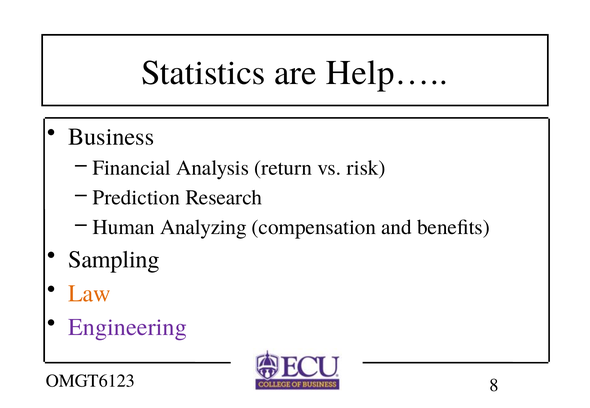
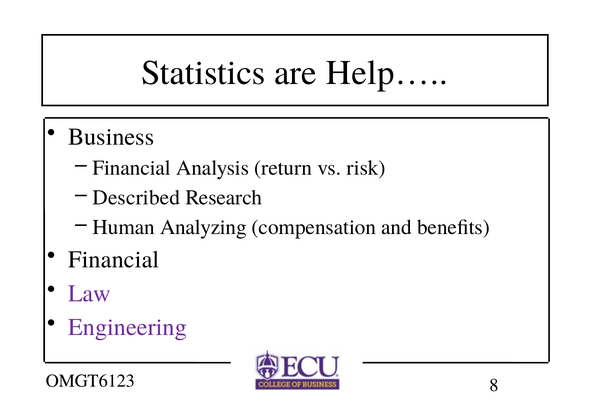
Prediction: Prediction -> Described (136, 198)
Sampling: Sampling -> Financial (114, 260)
Law colour: orange -> purple (89, 294)
